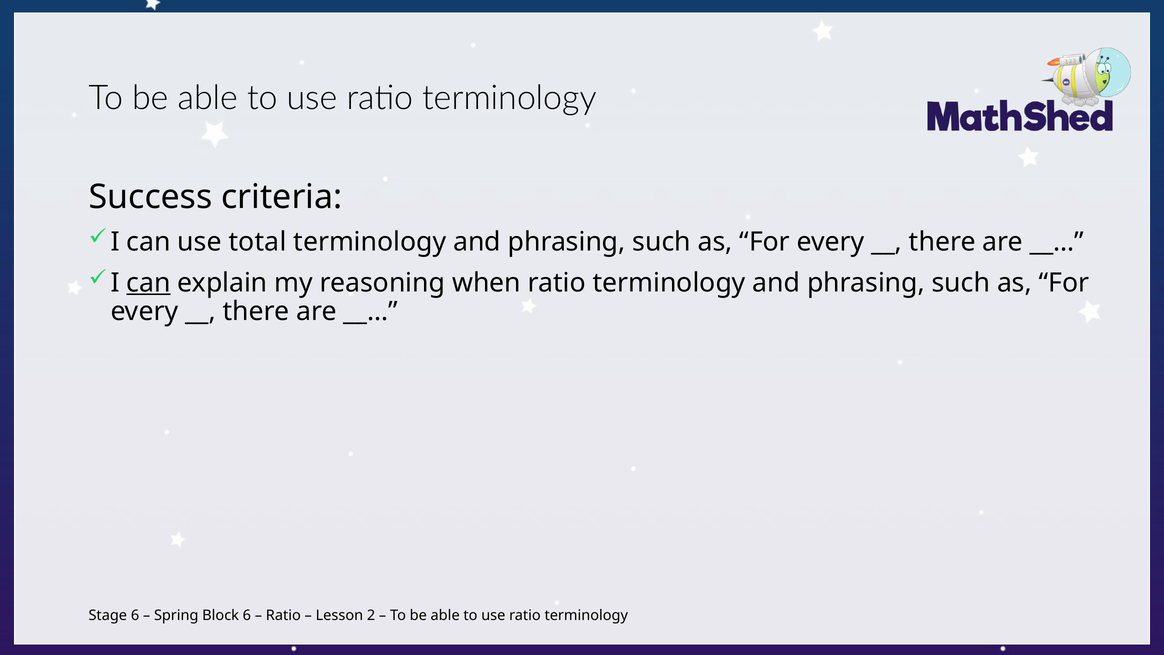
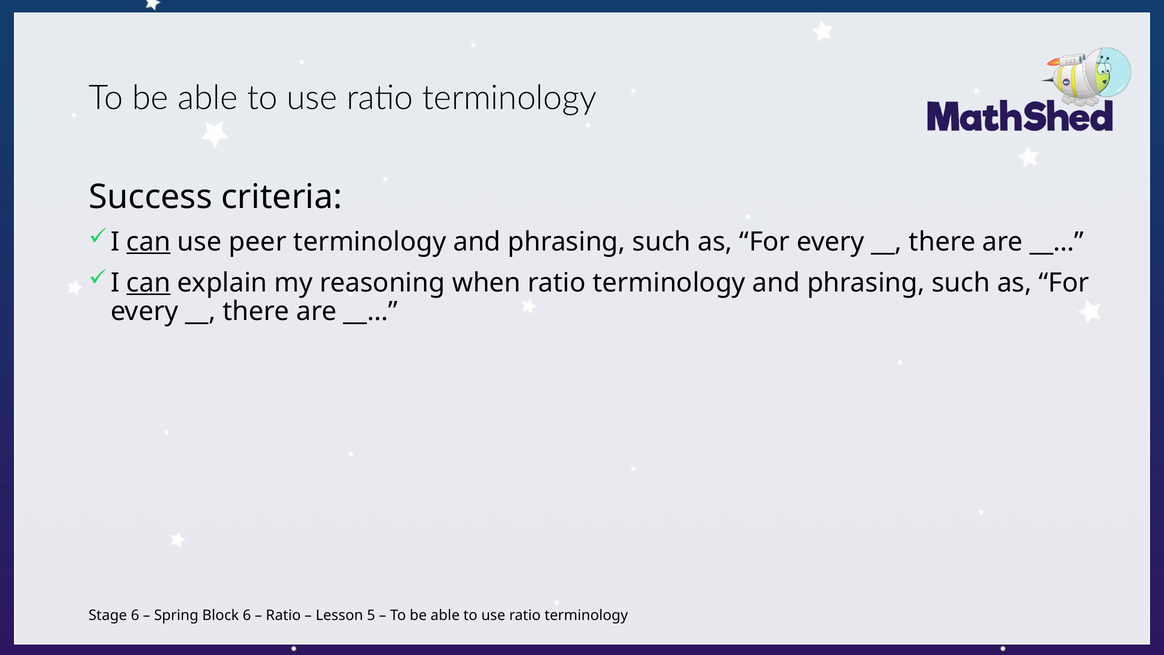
can underline: none -> present (149, 242)
total: total -> peer (258, 242)
2: 2 -> 5 (371, 615)
